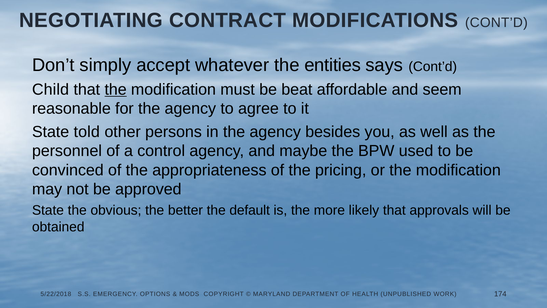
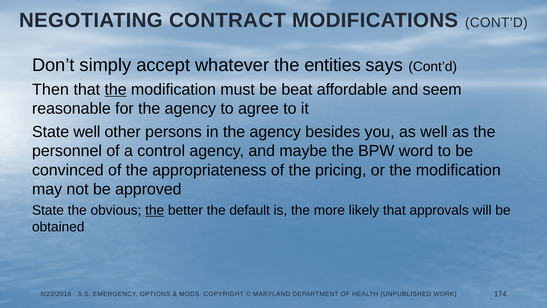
Child: Child -> Then (51, 89)
State told: told -> well (87, 132)
used: used -> word (416, 151)
the underline: none -> present (155, 210)
